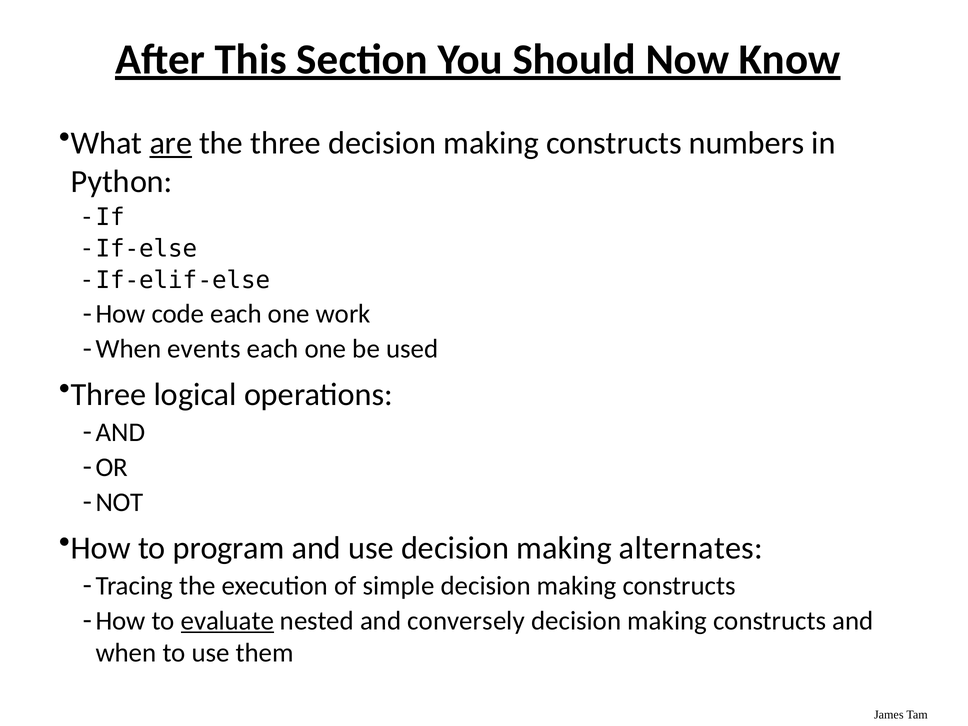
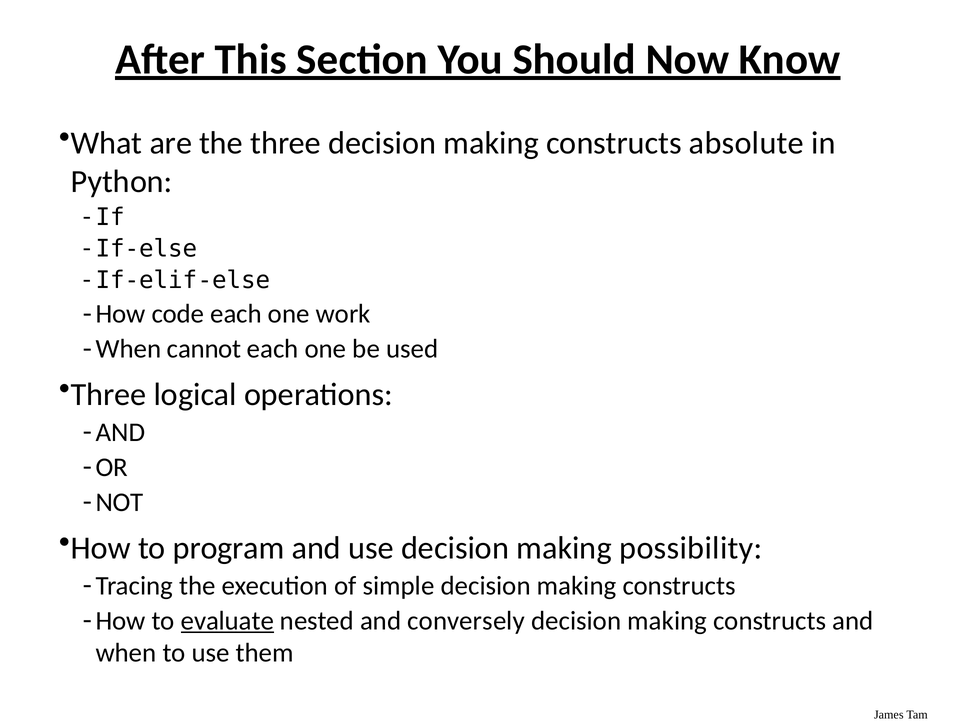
are underline: present -> none (171, 143)
numbers: numbers -> absolute (746, 143)
events: events -> cannot (204, 349)
alternates: alternates -> possibility (691, 548)
